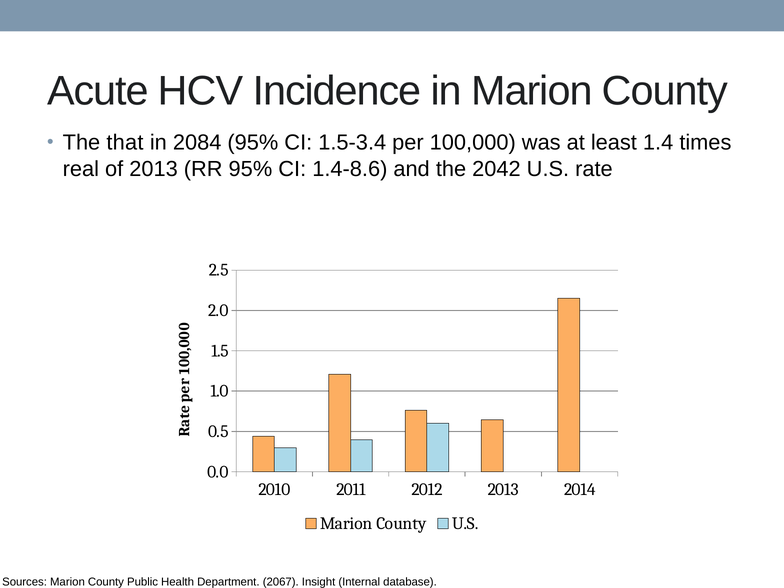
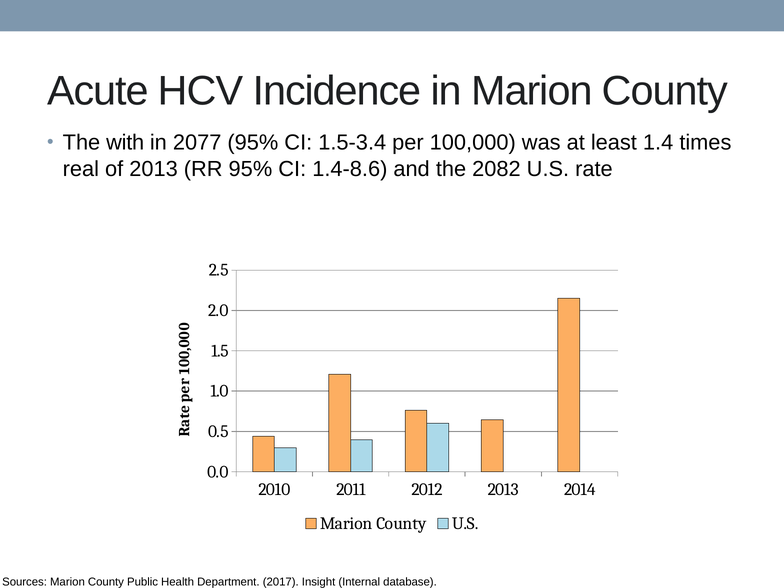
that: that -> with (125, 143)
2084: 2084 -> 2077 (197, 143)
2042: 2042 -> 2082 (496, 169)
2067: 2067 -> 2017 (281, 582)
